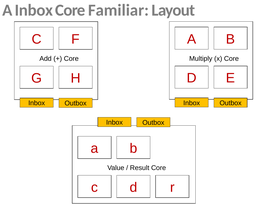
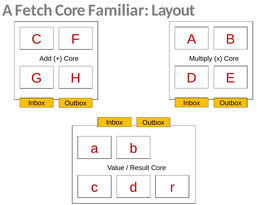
A Inbox: Inbox -> Fetch (34, 10)
